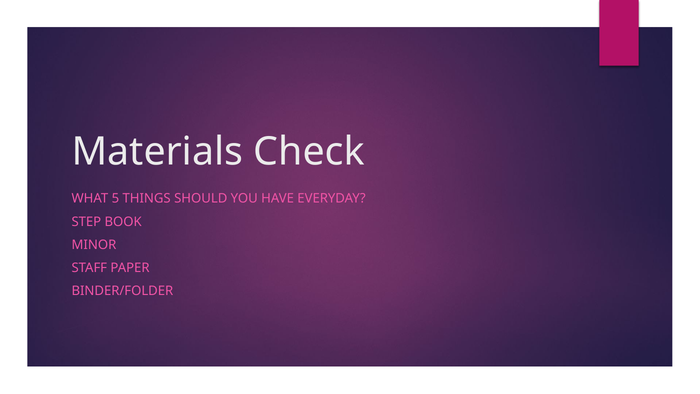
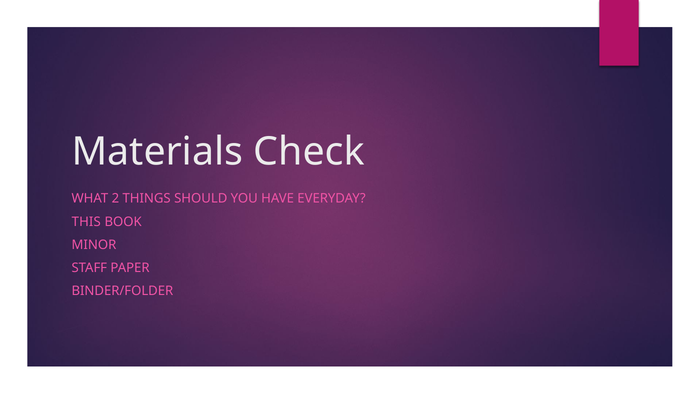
5: 5 -> 2 (115, 198)
STEP: STEP -> THIS (86, 222)
